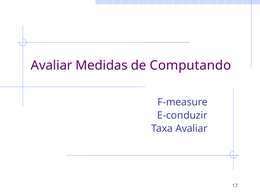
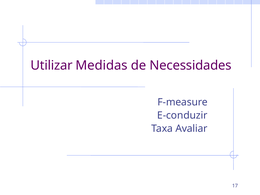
Avaliar: Avaliar -> Utilizar (52, 65)
Computando: Computando -> Necessidades (191, 65)
